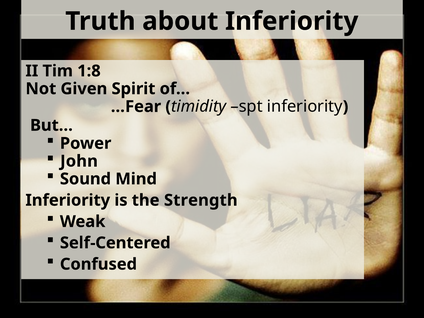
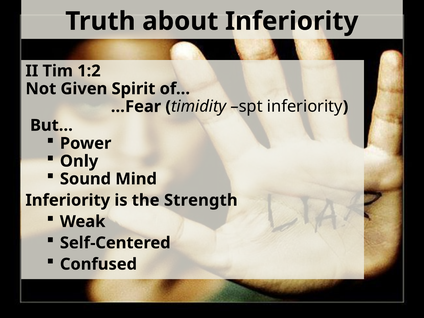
1:8: 1:8 -> 1:2 (89, 71)
John: John -> Only (79, 161)
